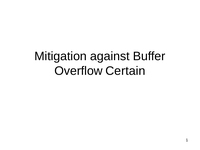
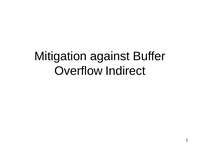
Certain: Certain -> Indirect (125, 71)
